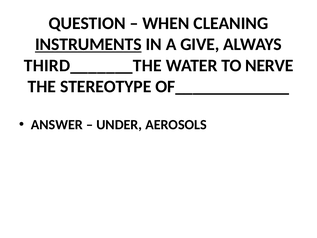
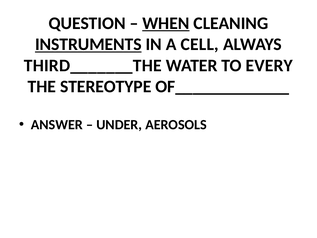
WHEN underline: none -> present (166, 23)
GIVE: GIVE -> CELL (200, 44)
NERVE: NERVE -> EVERY (269, 65)
